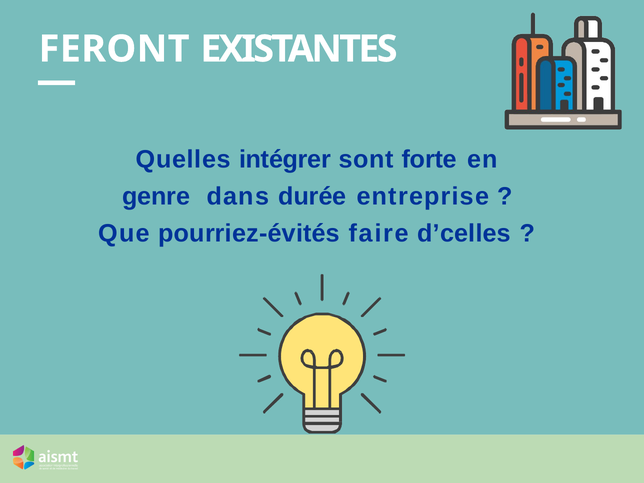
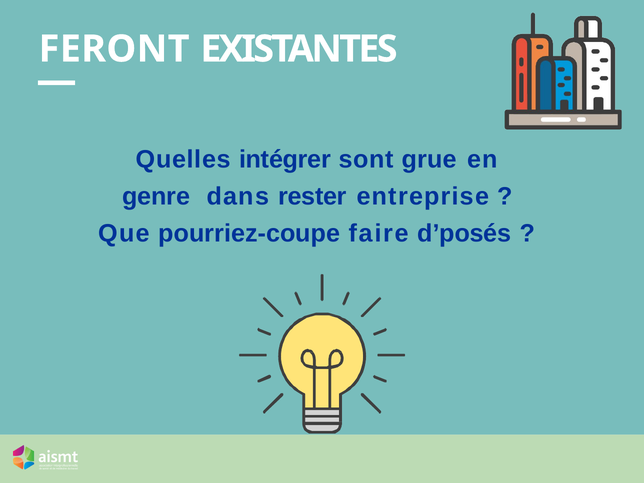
forte: forte -> grue (429, 160)
durée: durée -> rester (312, 196)
pourriez-évités: pourriez-évités -> pourriez-coupe (249, 233)
d’celles: d’celles -> d’posés (464, 233)
